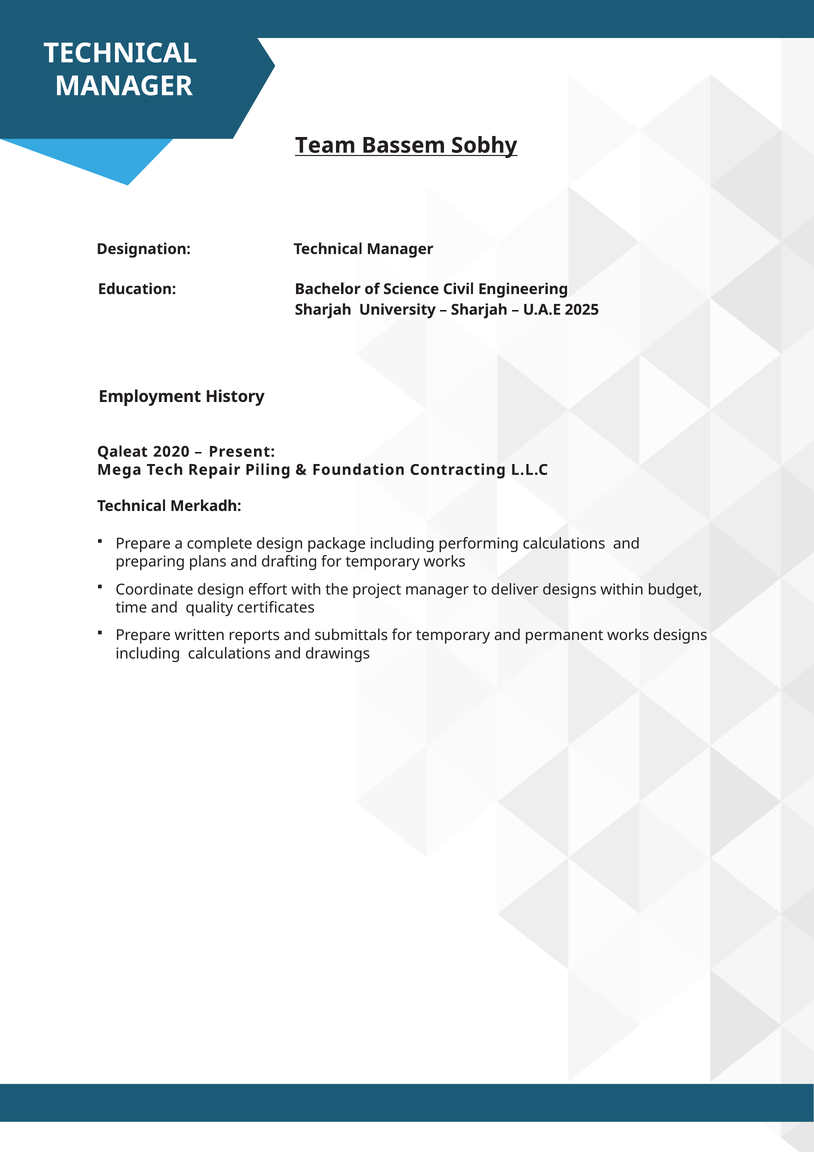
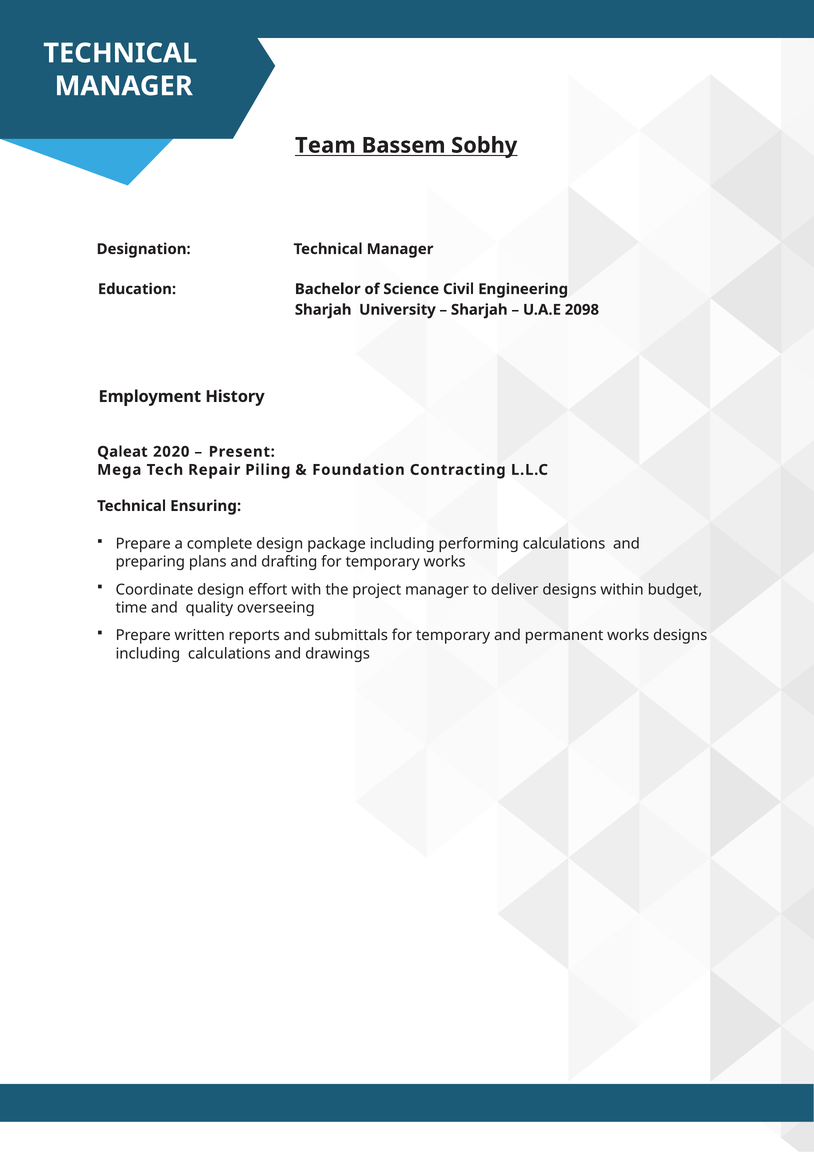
2025: 2025 -> 2098 (582, 310)
Merkadh: Merkadh -> Ensuring (206, 506)
certificates: certificates -> overseeing (276, 608)
